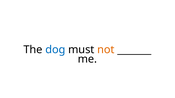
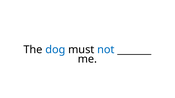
not colour: orange -> blue (106, 50)
